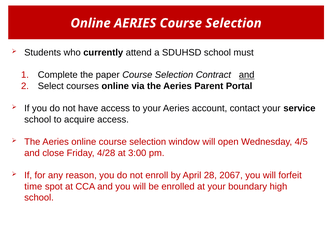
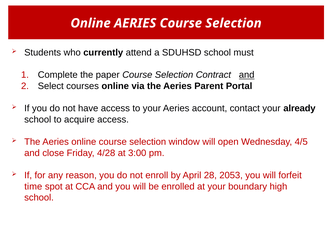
service: service -> already (299, 108)
2067: 2067 -> 2053 (231, 175)
